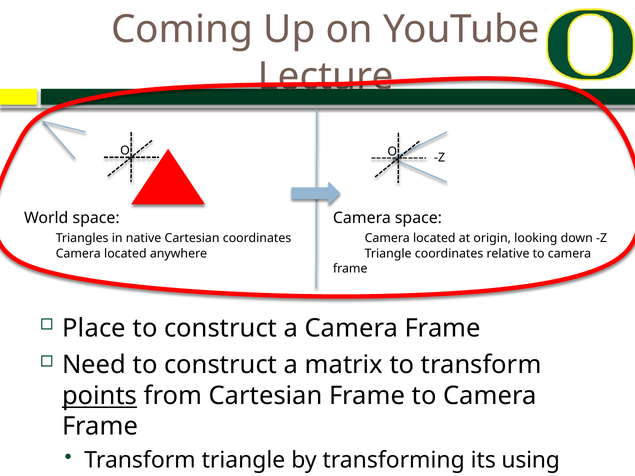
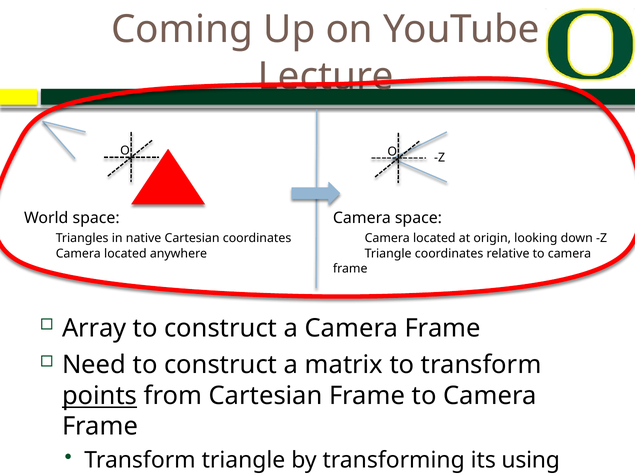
Place: Place -> Array (94, 328)
